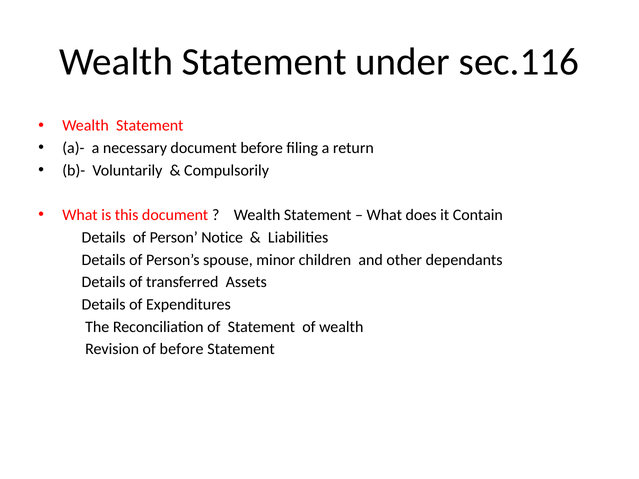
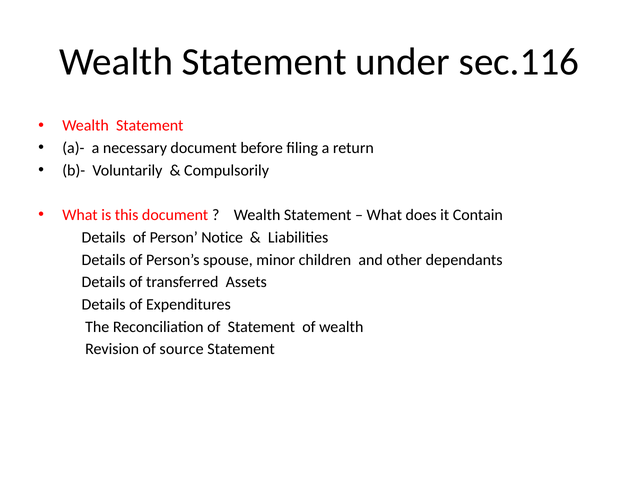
of before: before -> source (182, 349)
